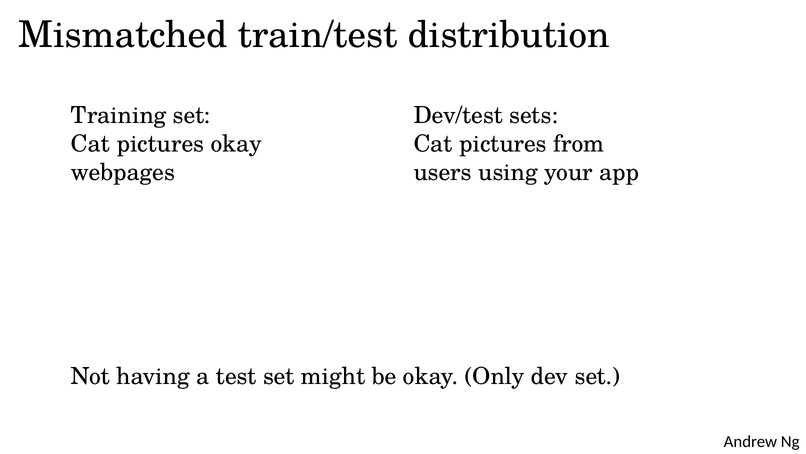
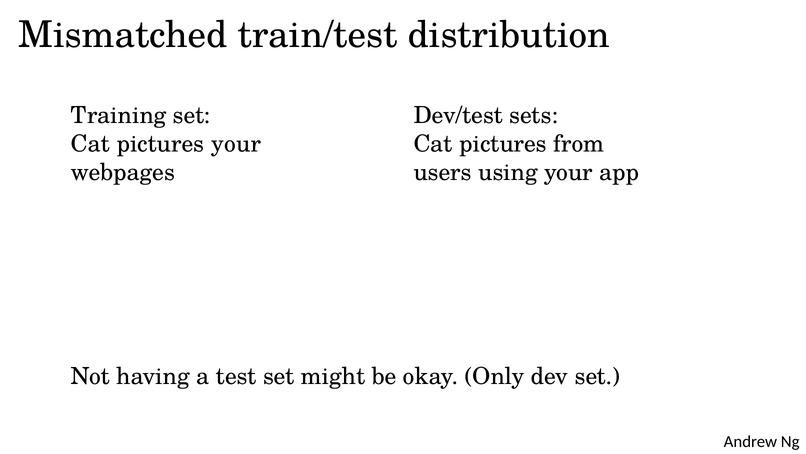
pictures okay: okay -> your (236, 144)
